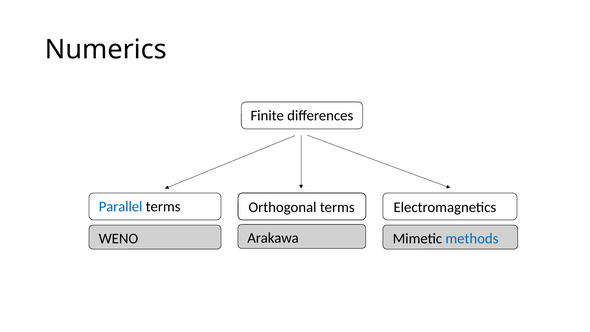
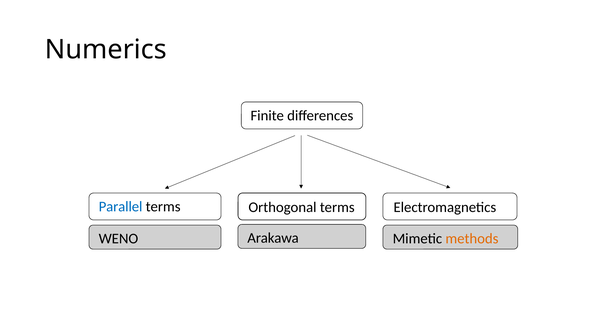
methods colour: blue -> orange (472, 239)
